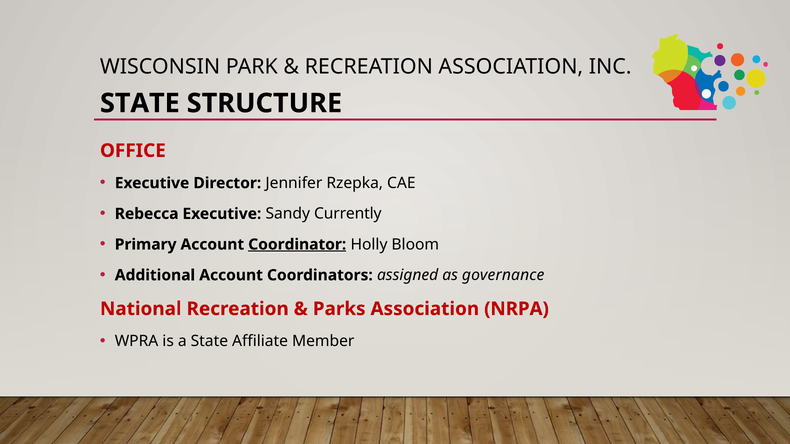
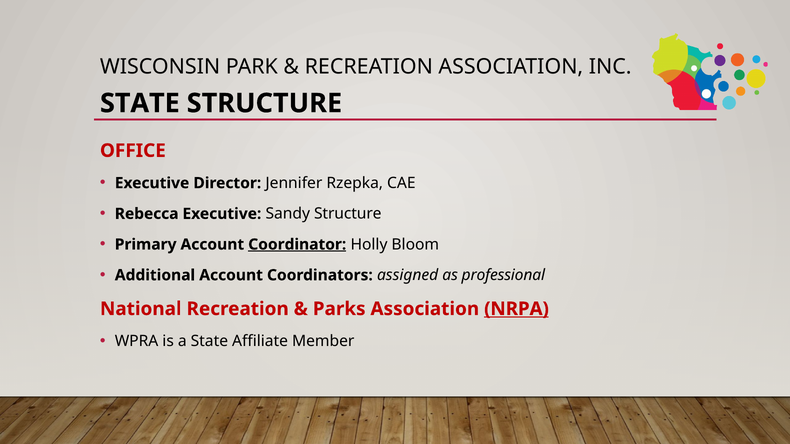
Sandy Currently: Currently -> Structure (348, 214)
governance: governance -> professional (503, 275)
NRPA underline: none -> present (517, 309)
